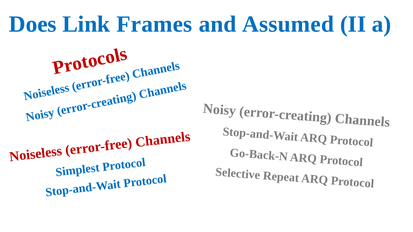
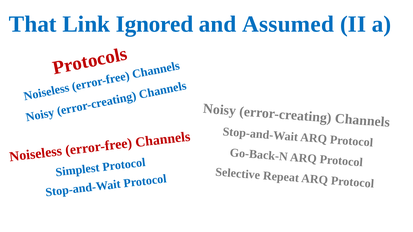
Does: Does -> That (33, 24)
Frames: Frames -> Ignored (155, 24)
